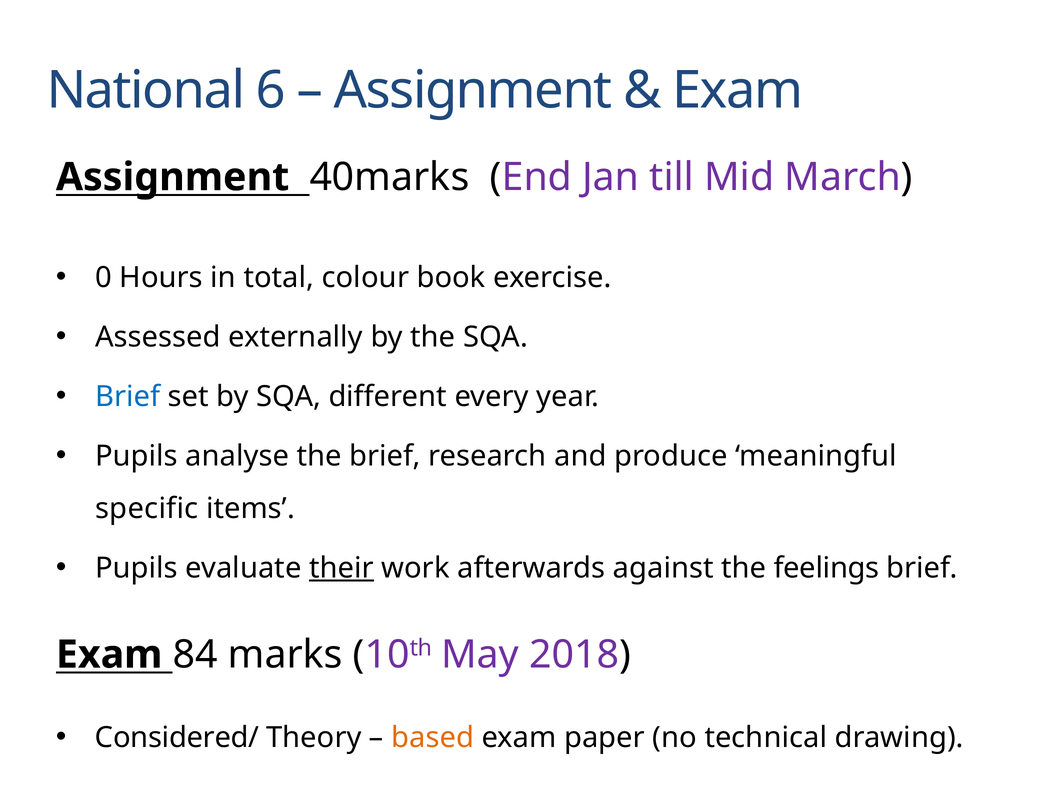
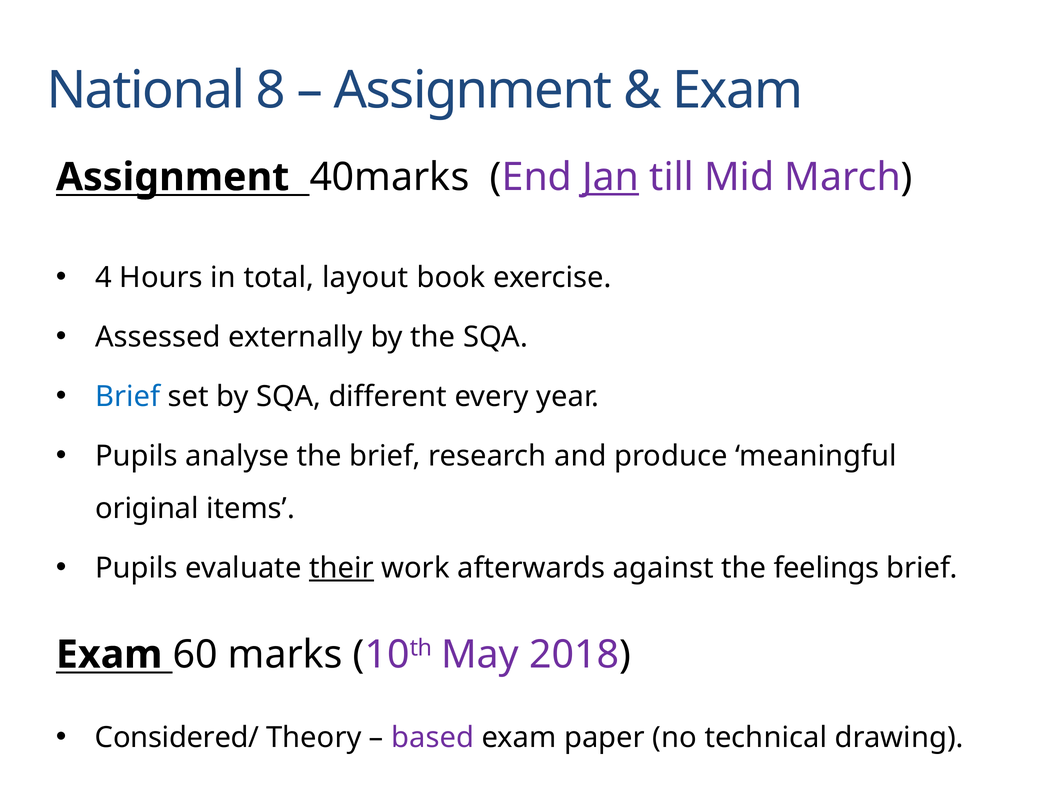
6: 6 -> 8 (271, 90)
Jan underline: none -> present (611, 177)
0: 0 -> 4 (104, 278)
colour: colour -> layout (365, 278)
specific: specific -> original (147, 508)
84: 84 -> 60 (195, 654)
based colour: orange -> purple (433, 737)
